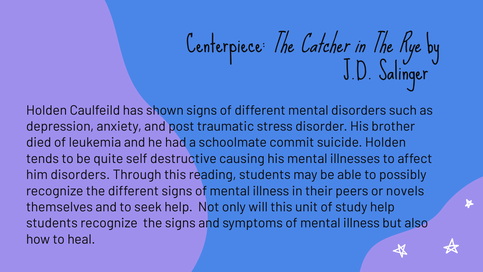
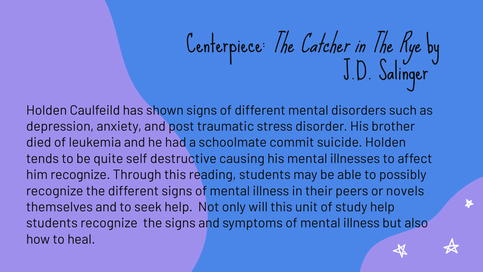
him disorders: disorders -> recognize (80, 175)
